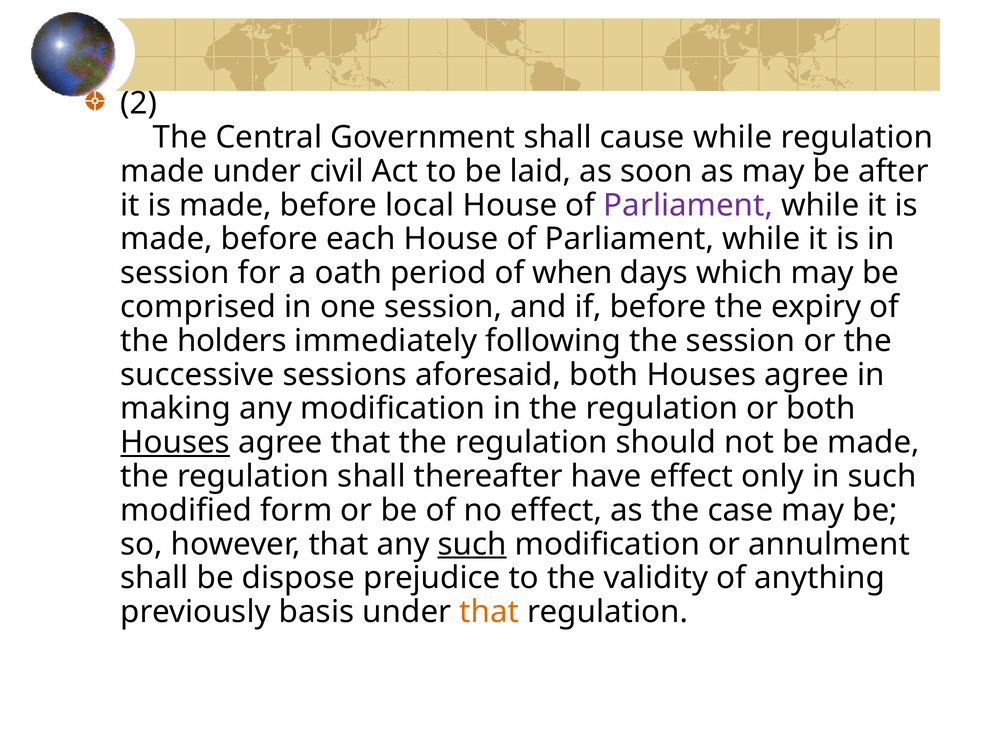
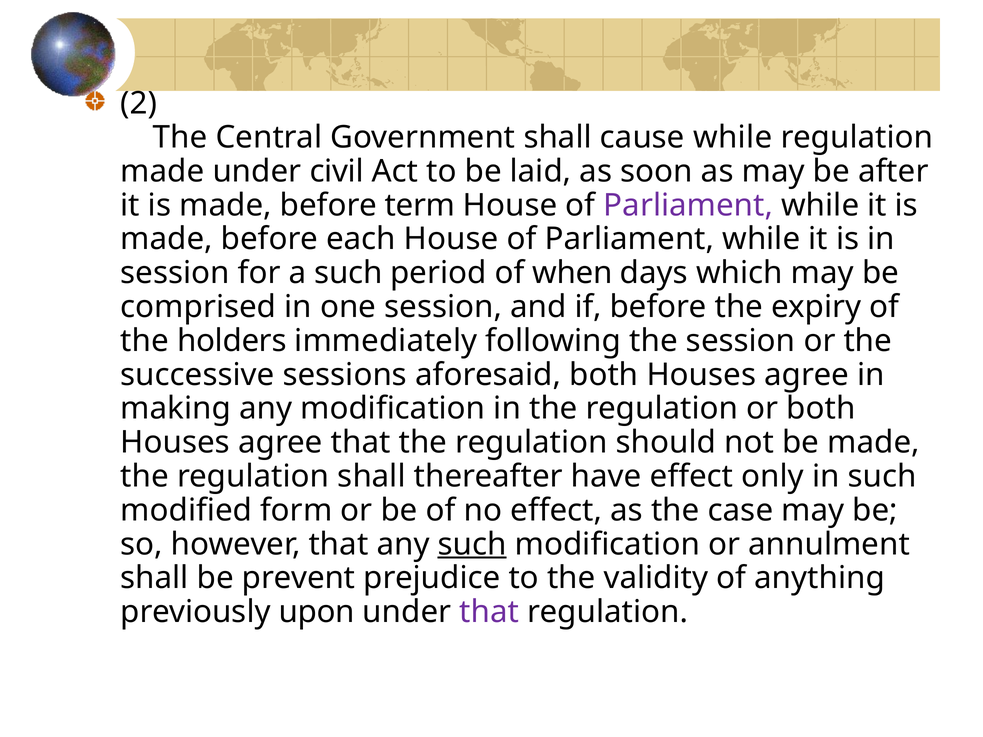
local: local -> term (420, 205)
a oath: oath -> such (348, 273)
Houses underline: present -> none (175, 443)
dispose: dispose -> prevent (299, 578)
basis: basis -> upon (317, 612)
that colour: orange -> purple (489, 612)
